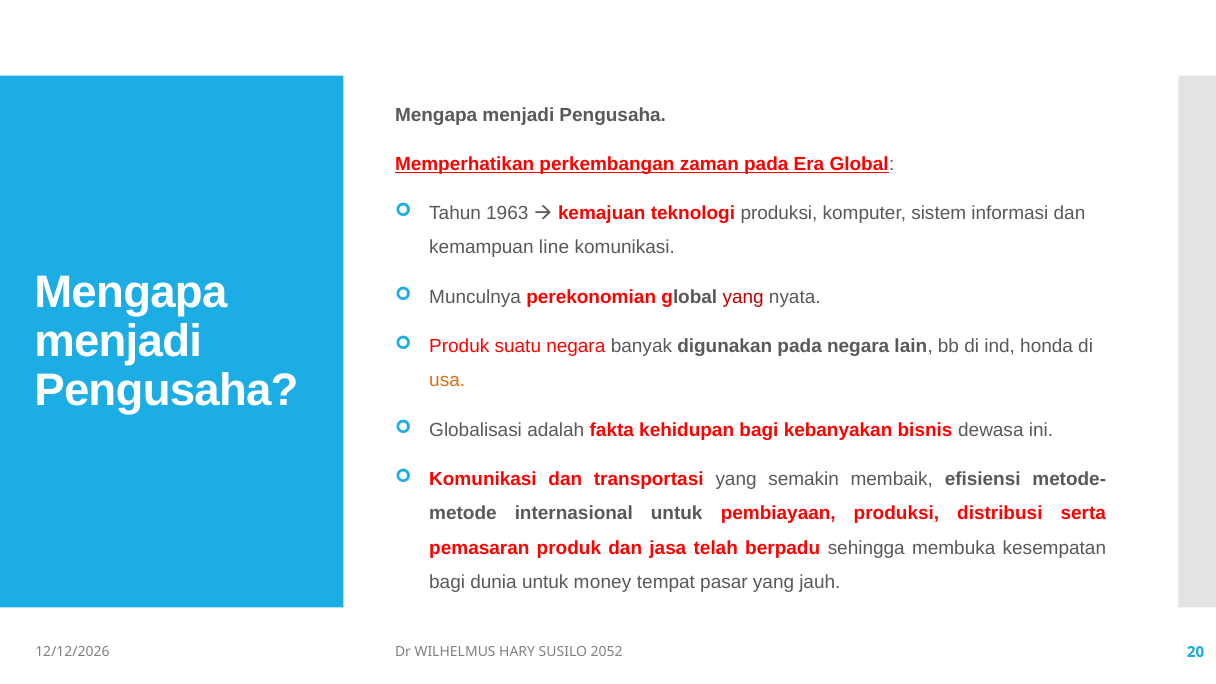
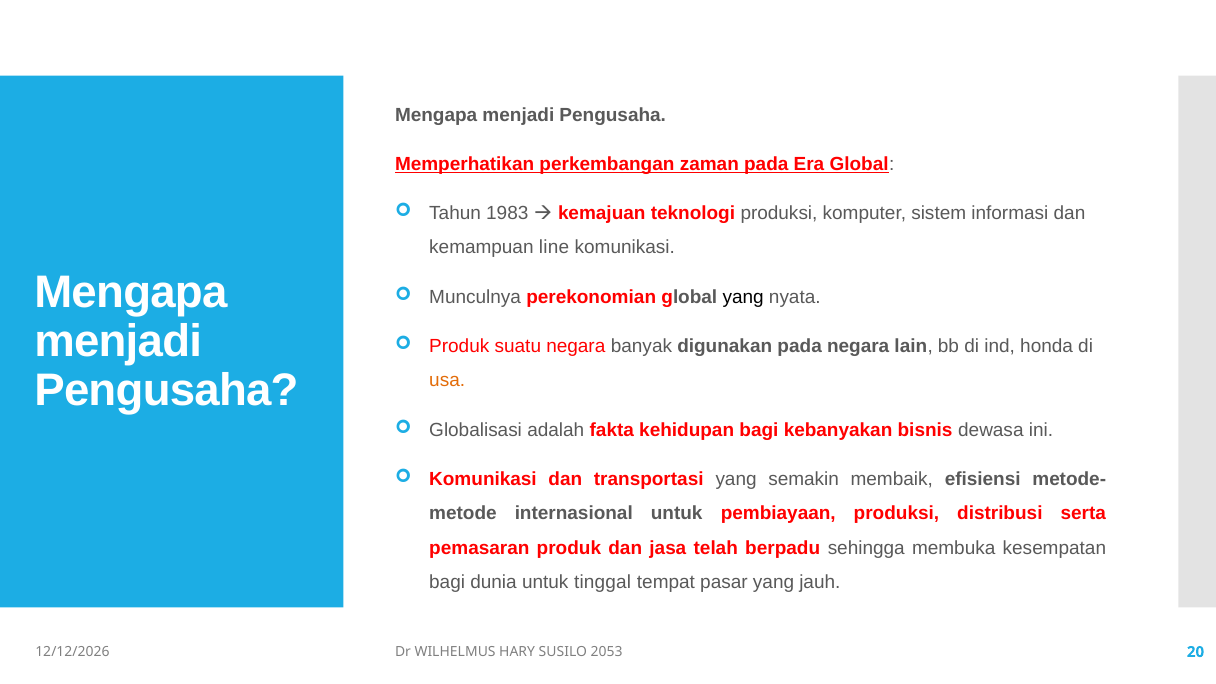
1963: 1963 -> 1983 (507, 214)
yang colour: red -> black (743, 297)
money: money -> tinggal (603, 582)
2052: 2052 -> 2053 (607, 652)
